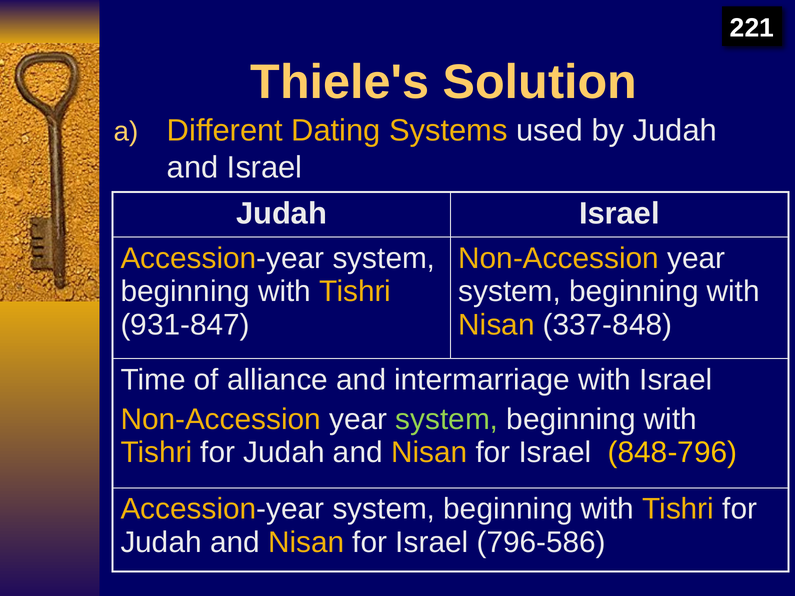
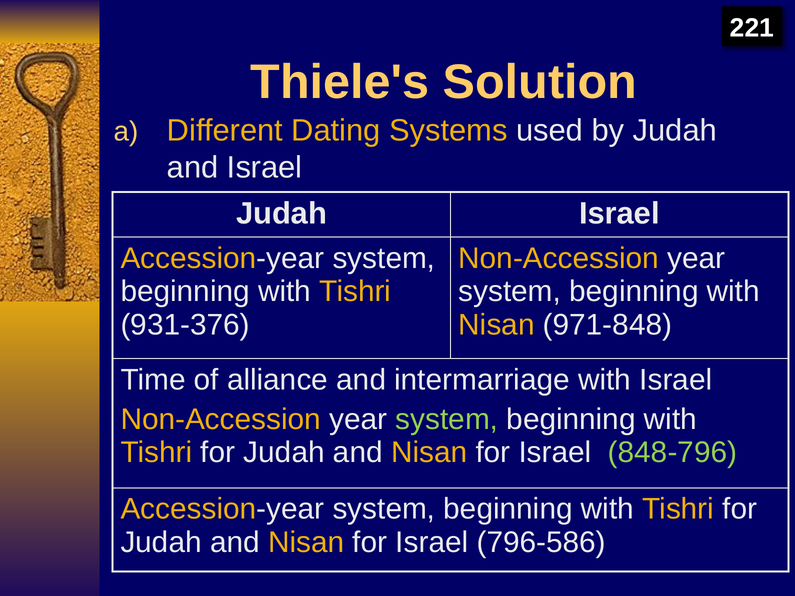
931-847: 931-847 -> 931-376 (185, 325)
337-848: 337-848 -> 971-848 (607, 325)
848-796 colour: yellow -> light green (673, 453)
